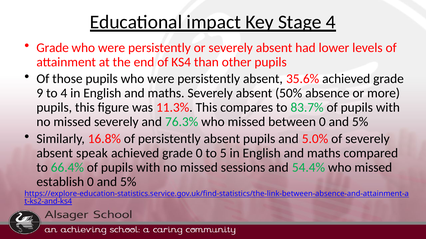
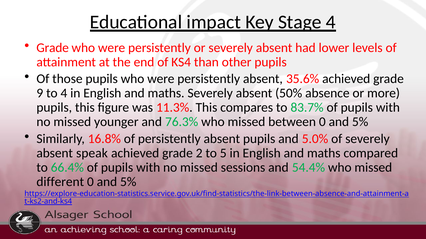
missed severely: severely -> younger (116, 122)
grade 0: 0 -> 2 (199, 154)
establish: establish -> different (60, 182)
